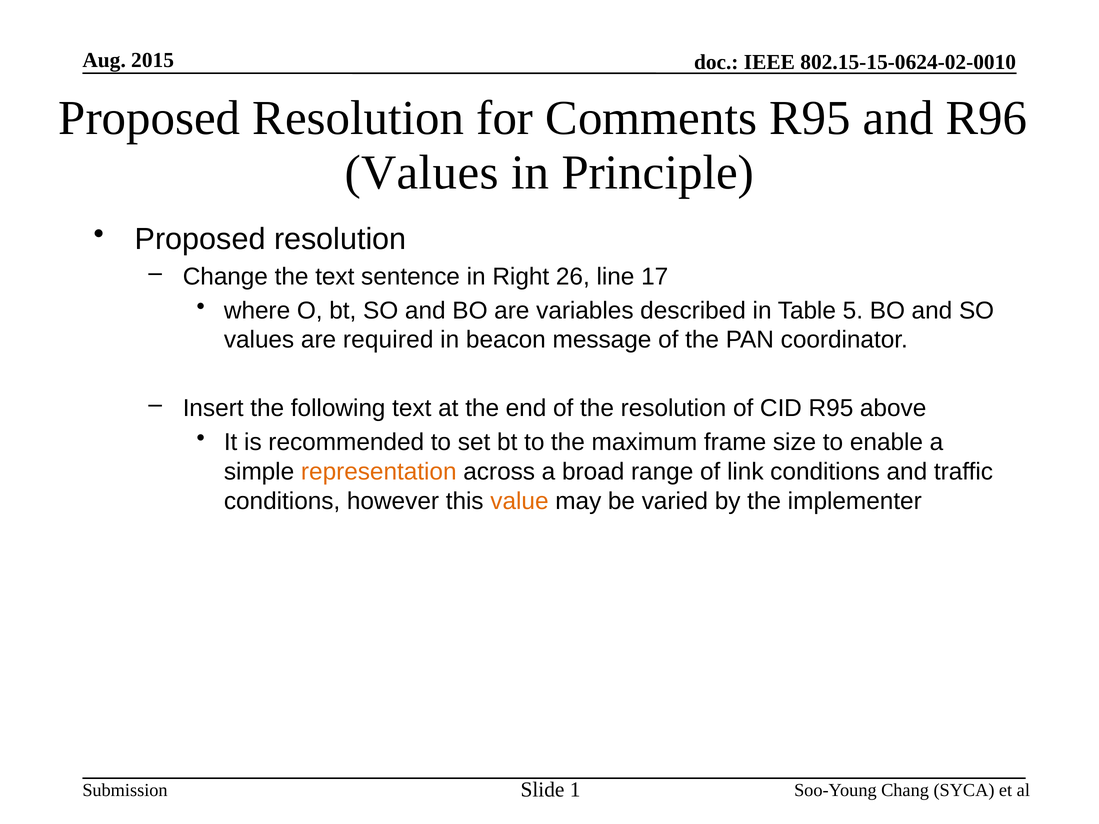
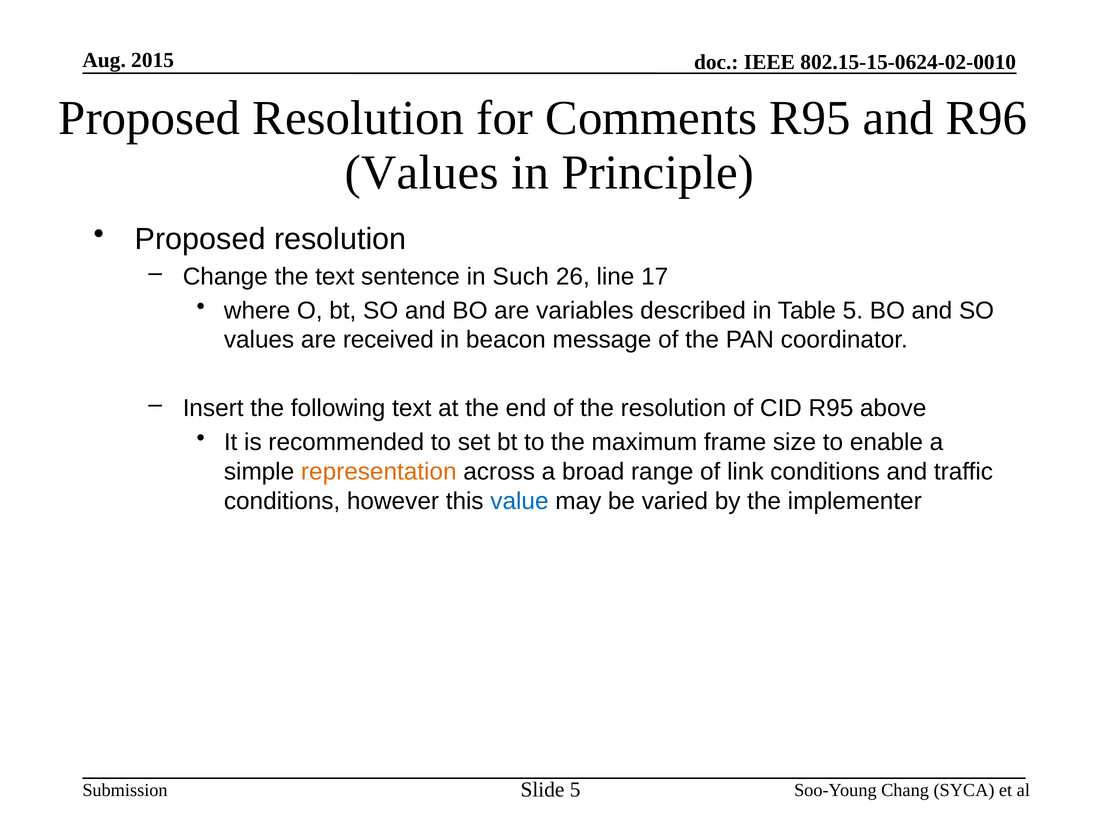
Right: Right -> Such (521, 277)
required: required -> received (388, 340)
value colour: orange -> blue (519, 501)
Slide 1: 1 -> 5 (575, 790)
